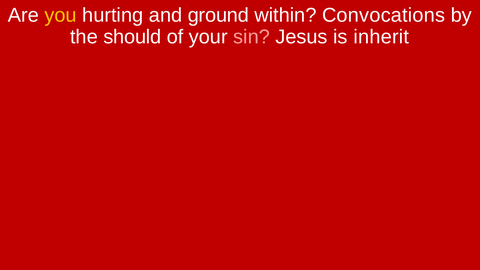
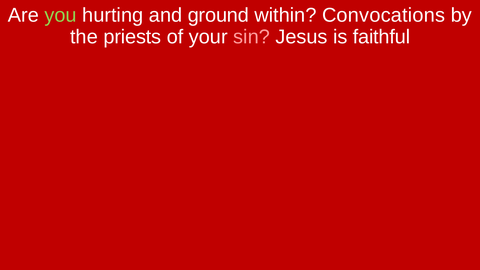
you colour: yellow -> light green (61, 15)
should: should -> priests (132, 37)
inherit: inherit -> faithful (381, 37)
